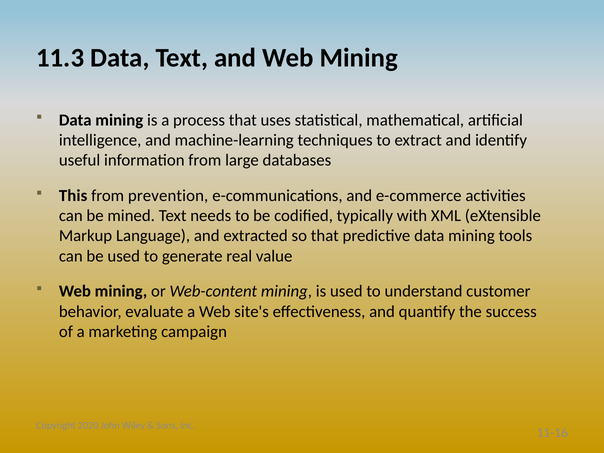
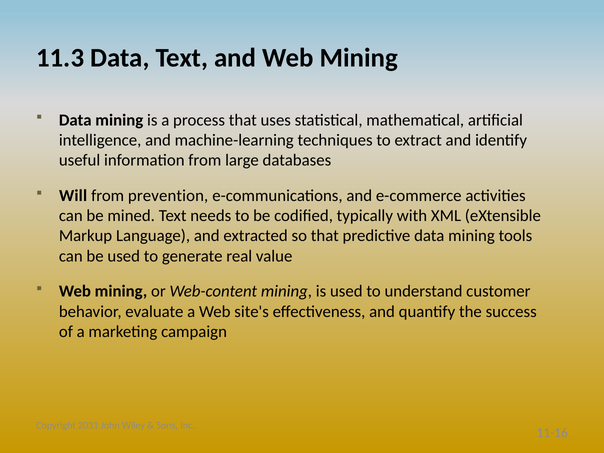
This: This -> Will (73, 196)
2020: 2020 -> 2031 (88, 425)
